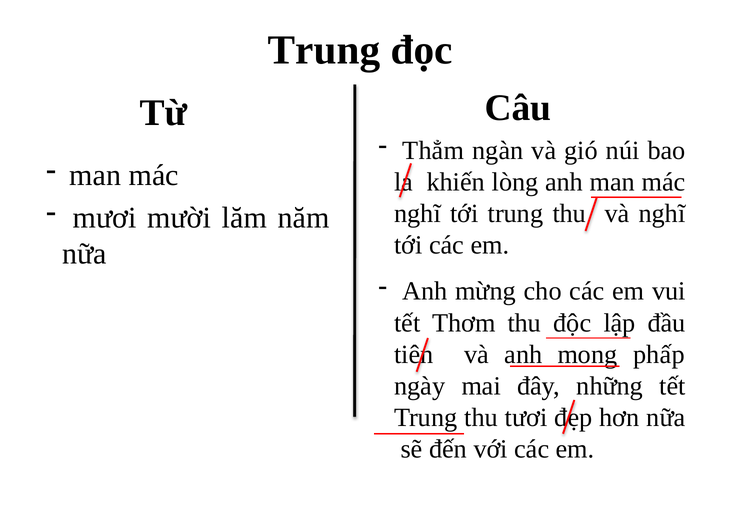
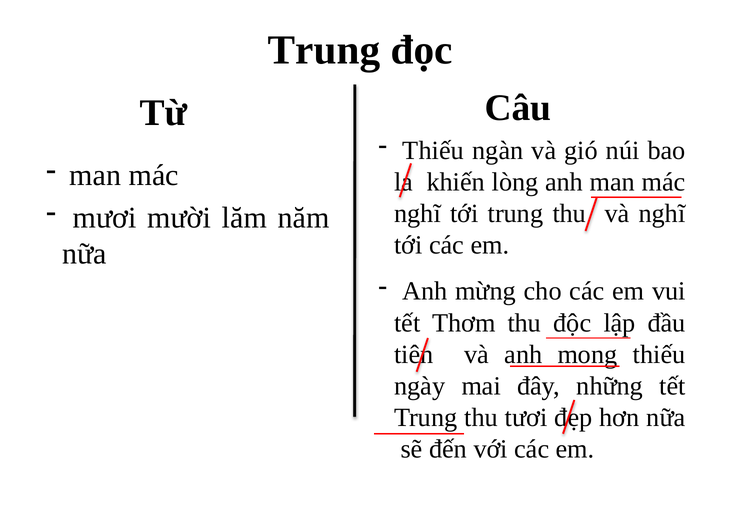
Thẳm: Thẳm -> Thiếu (433, 150)
mong phấp: phấp -> thiếu (659, 354)
